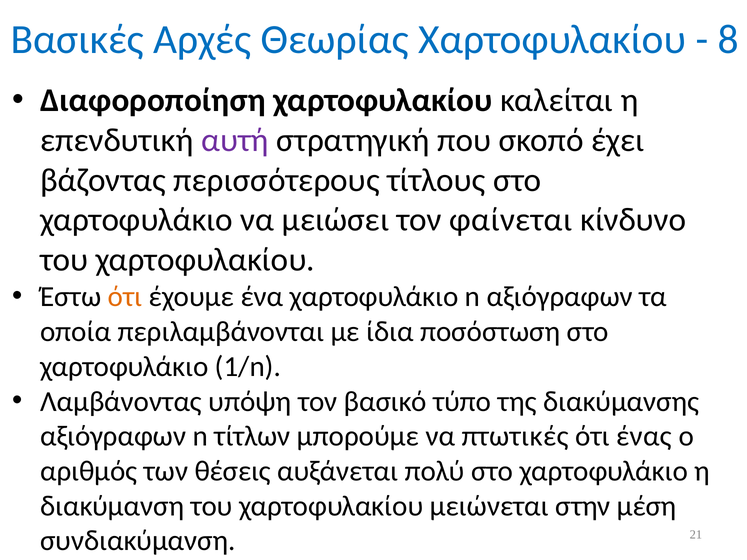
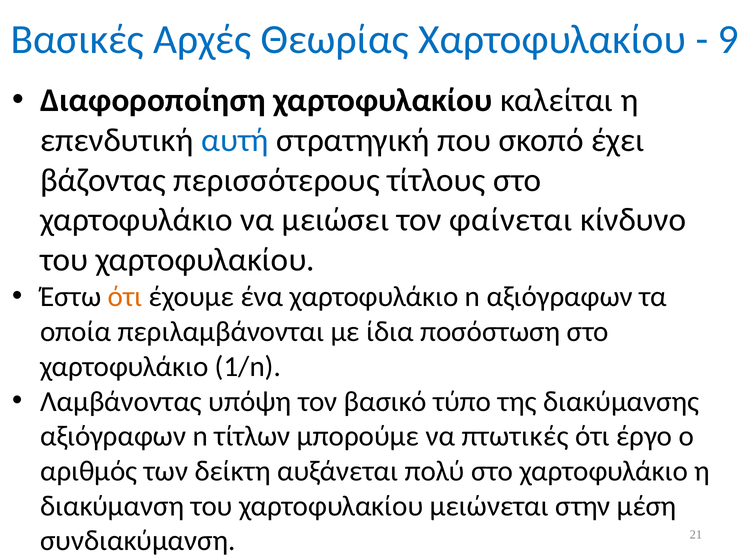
8: 8 -> 9 (728, 39)
αυτή colour: purple -> blue (235, 140)
ένας: ένας -> έργο (644, 436)
θέσεις: θέσεις -> δείκτη (233, 471)
